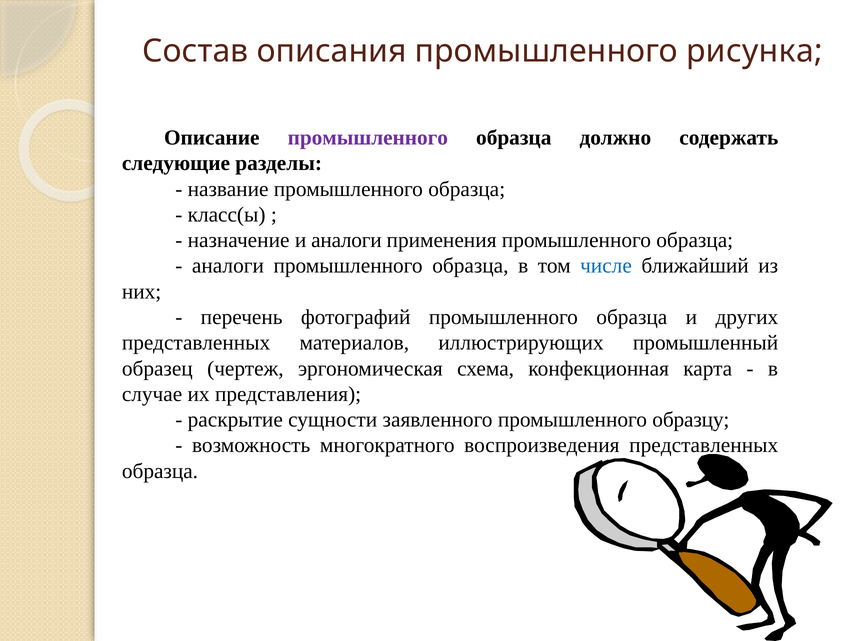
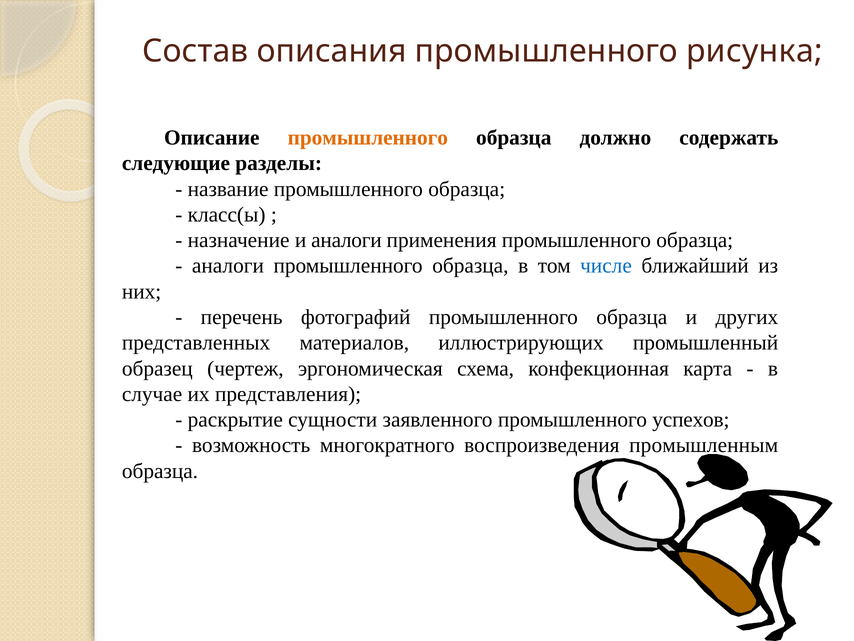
промышленного colour: purple -> orange (368, 138)
образцу: образцу -> успехов (691, 419)
воспроизведения представленных: представленных -> промышленным (704, 445)
